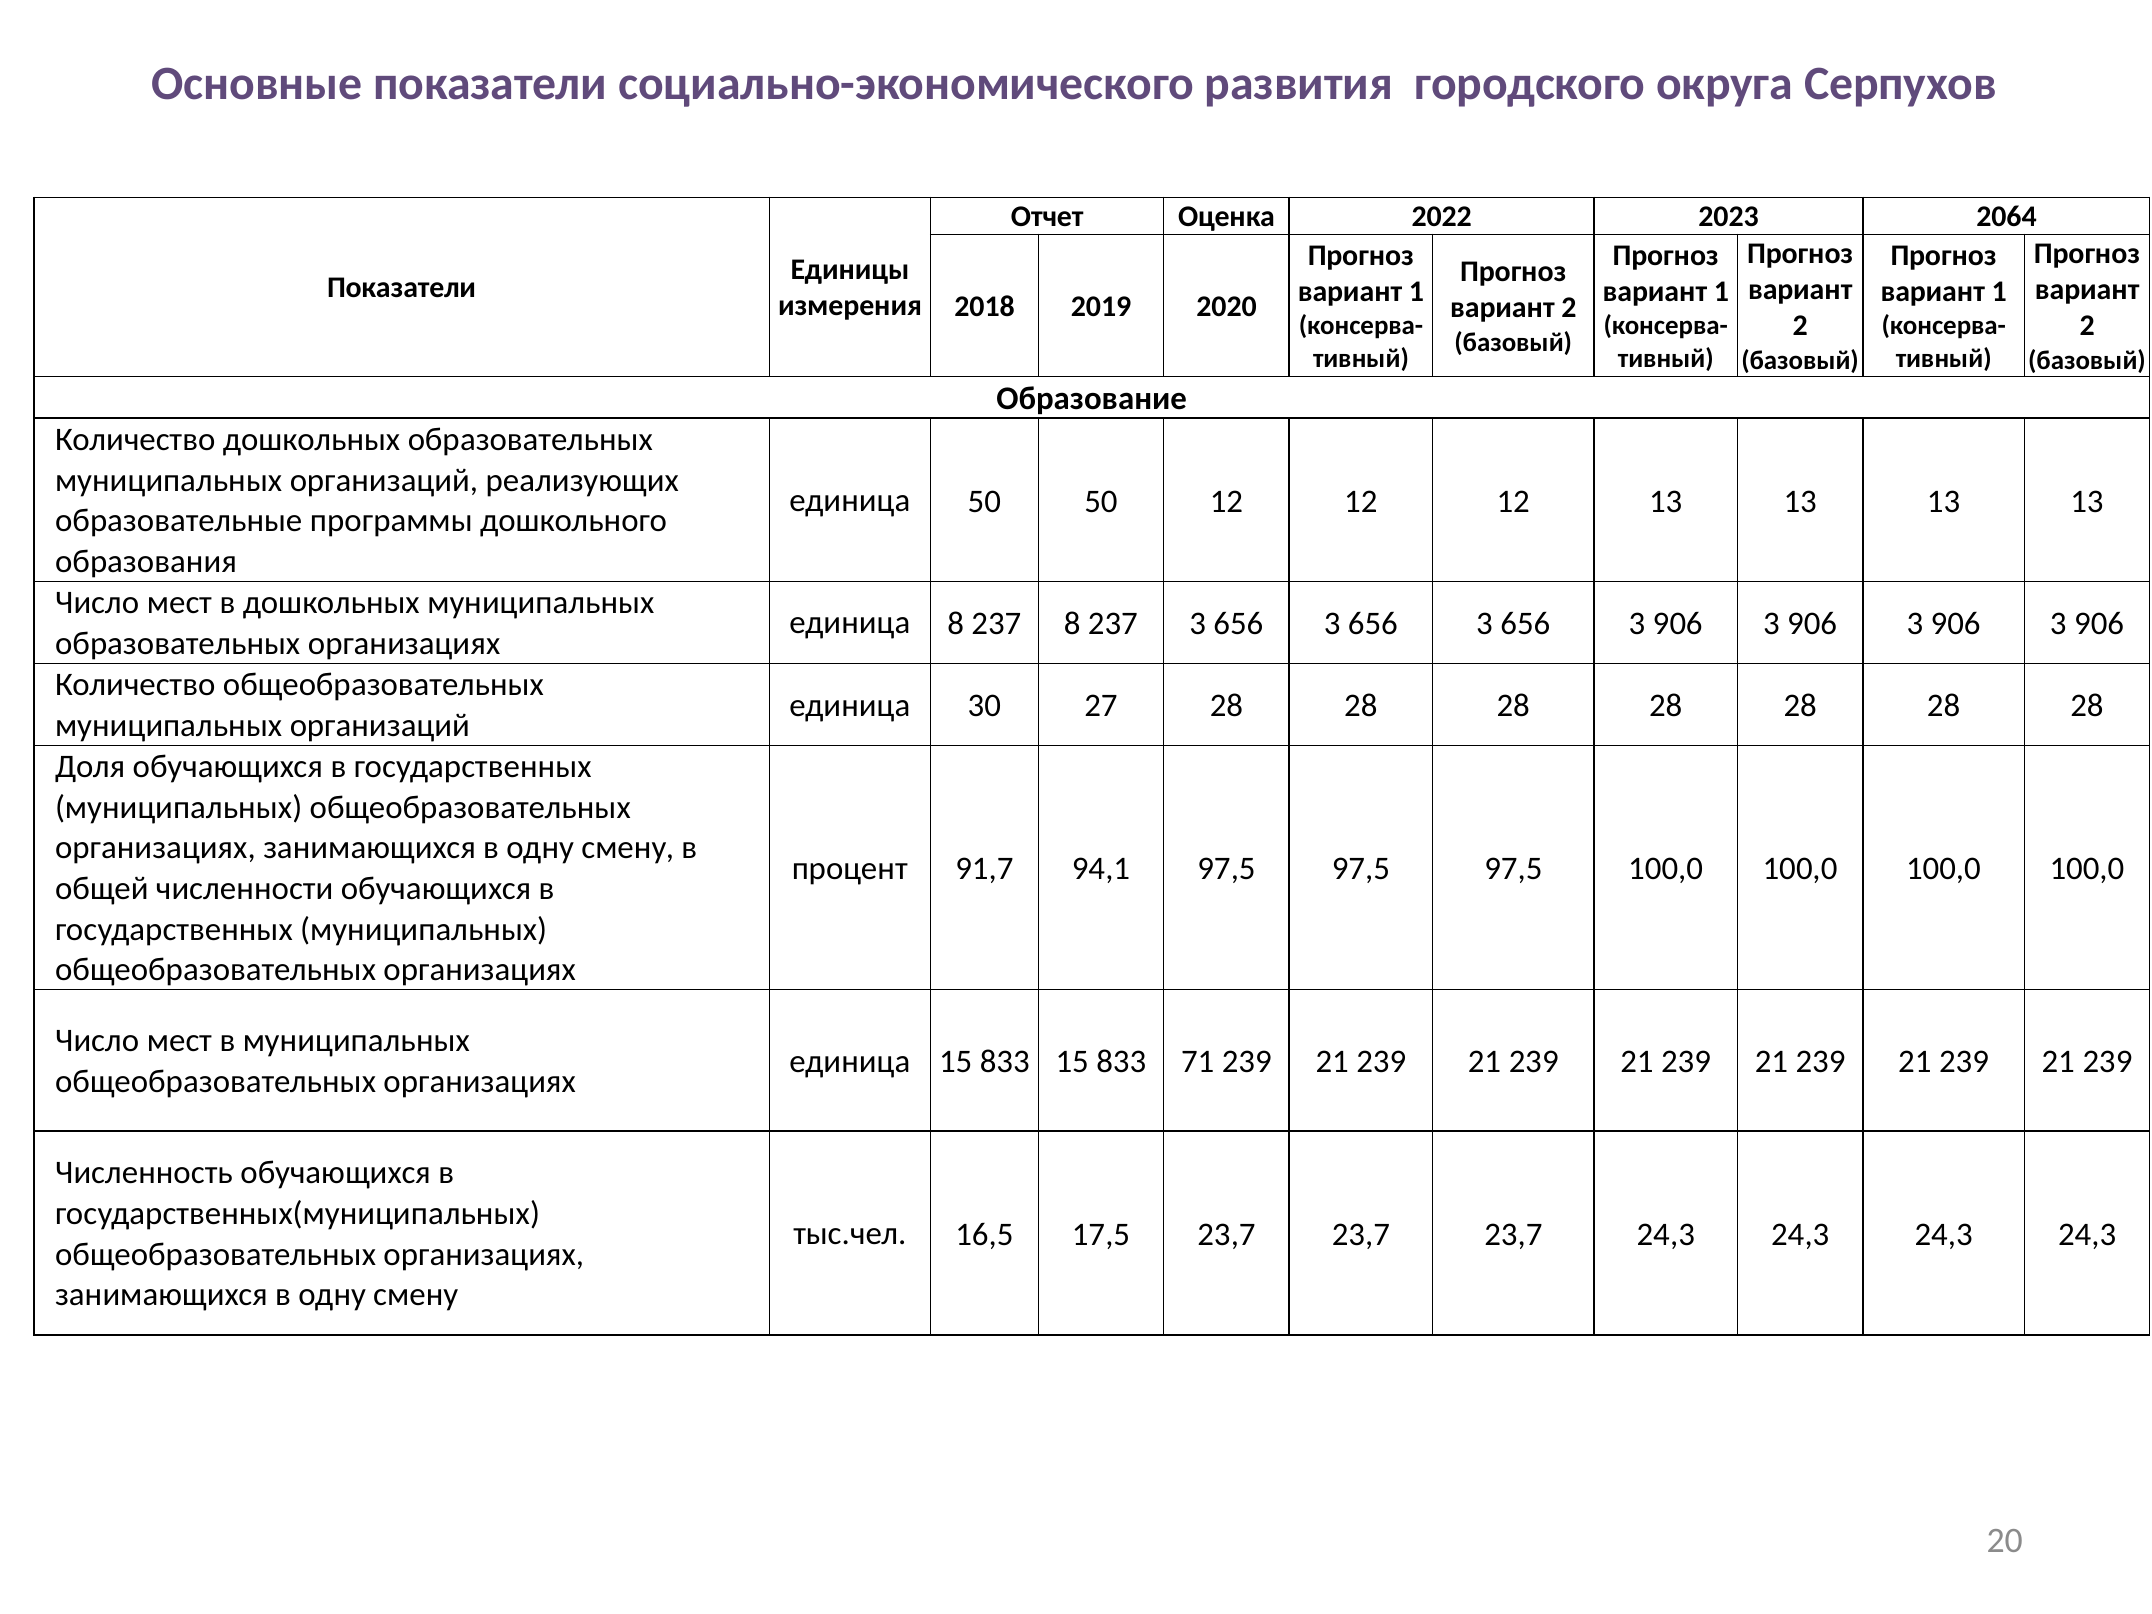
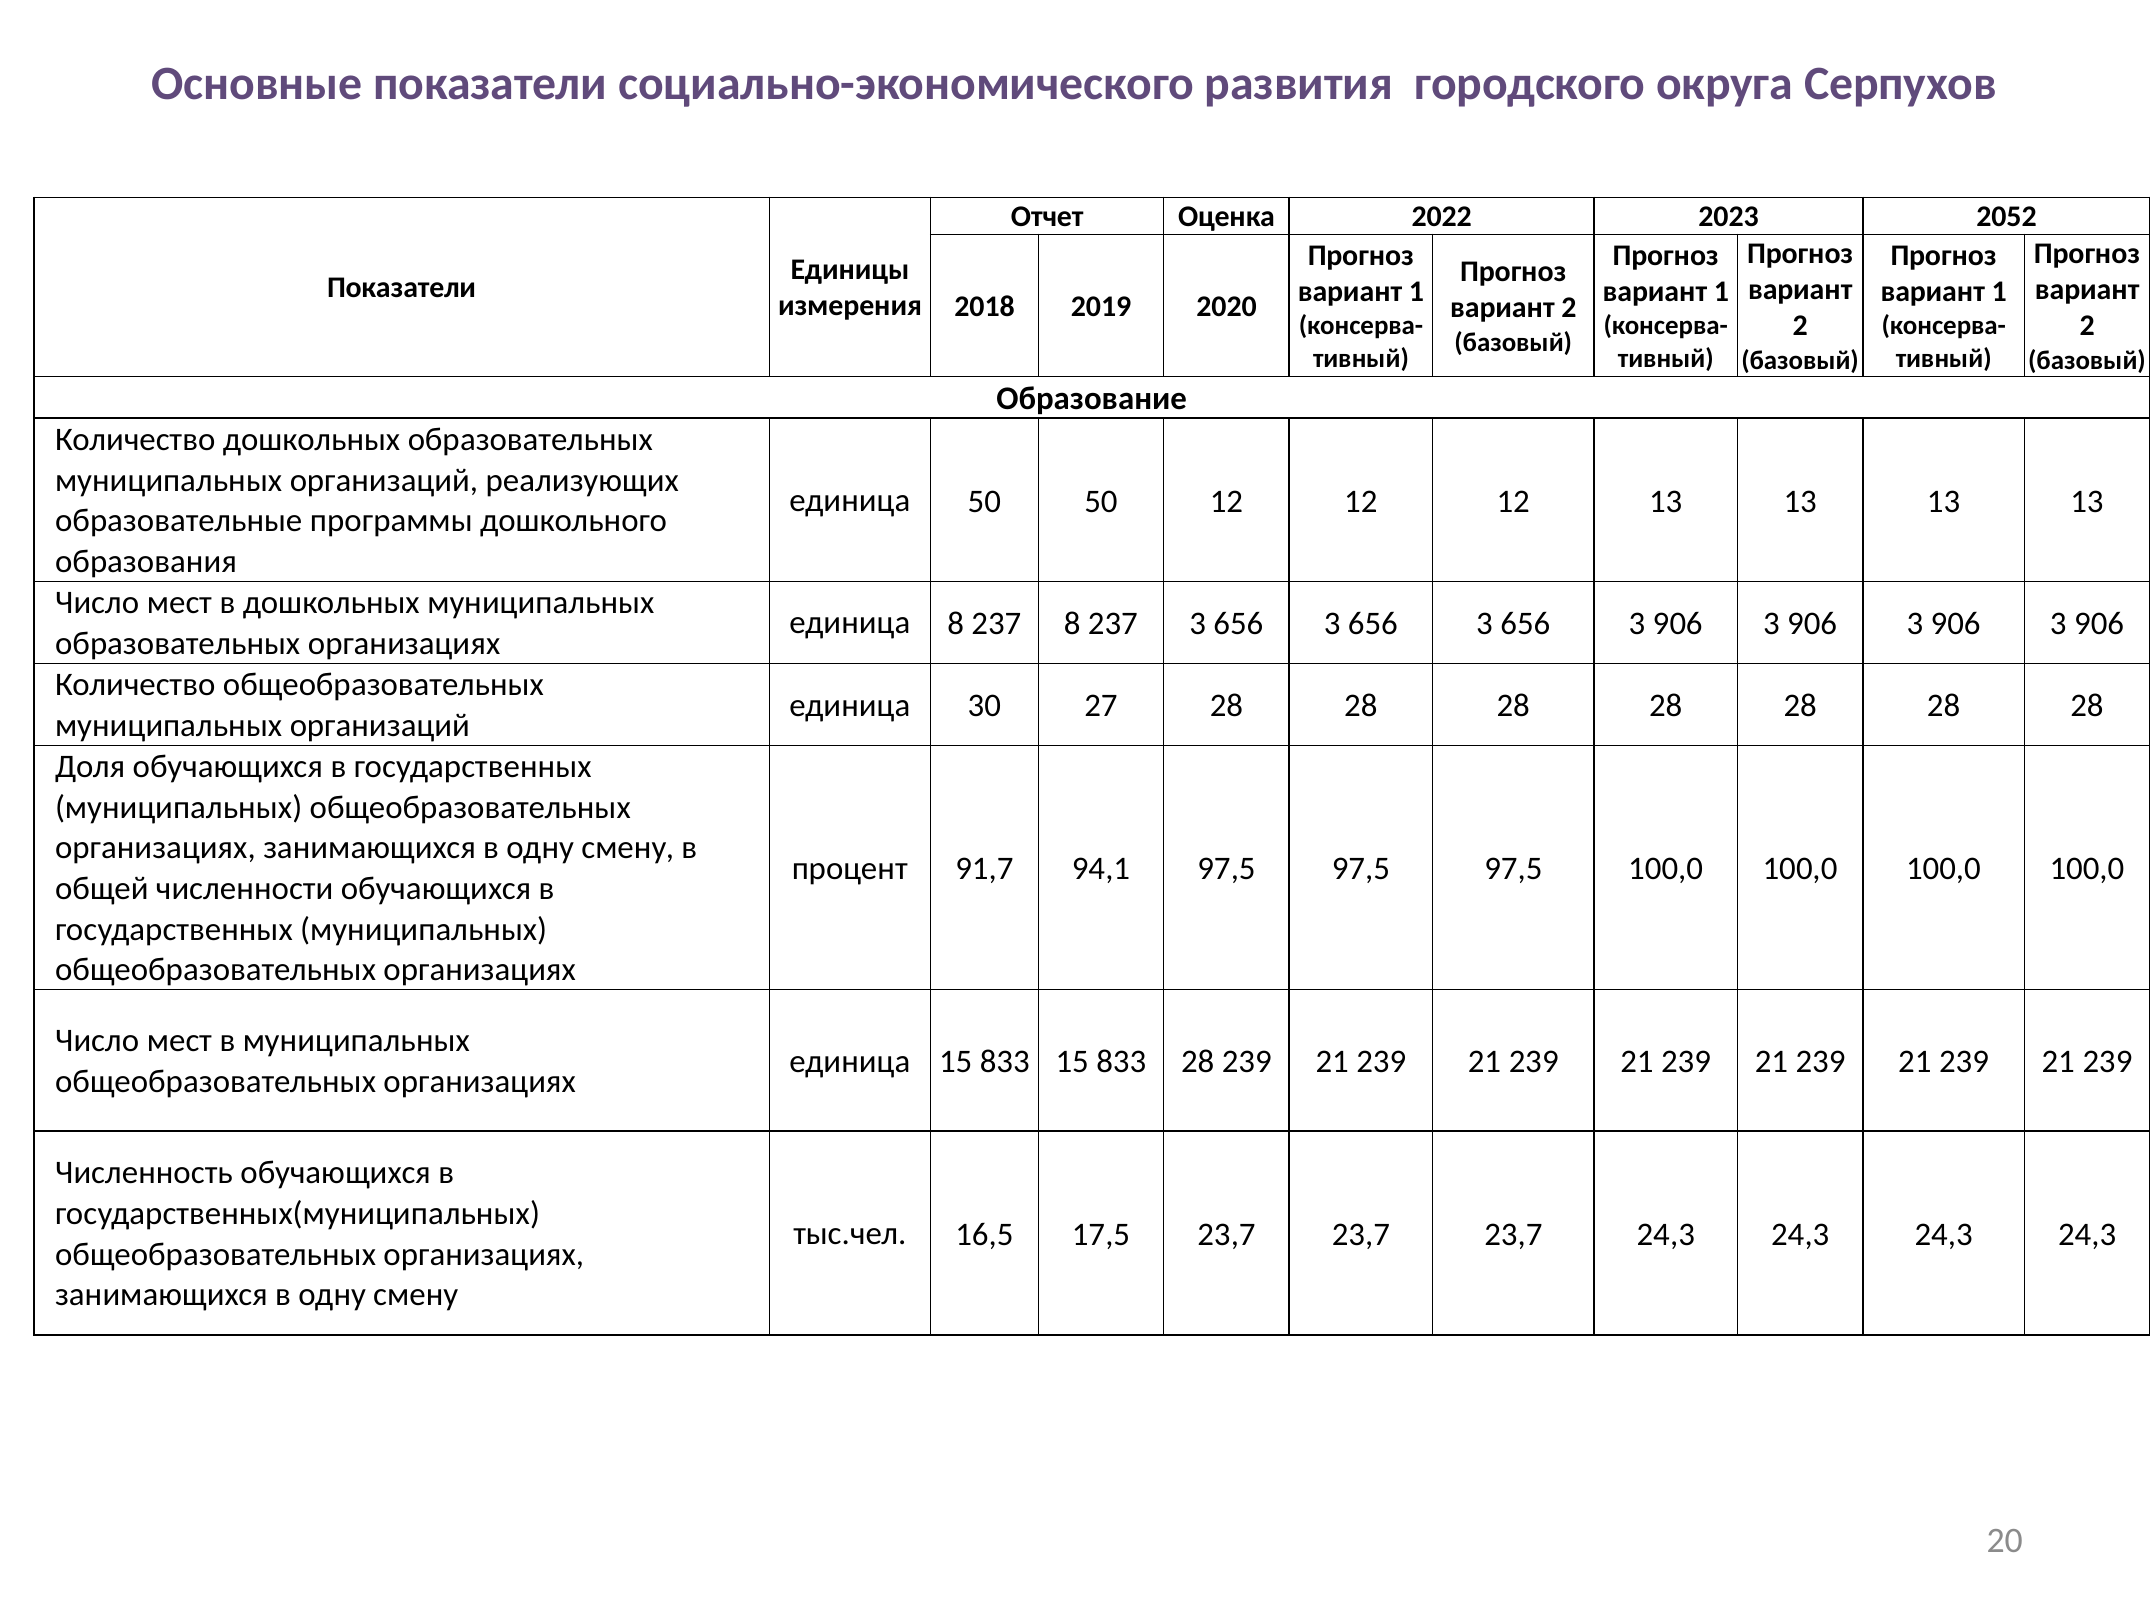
2064: 2064 -> 2052 (2006, 216)
833 71: 71 -> 28 (1198, 1062)
